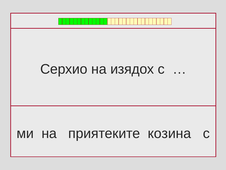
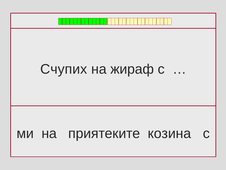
Серхио: Серхио -> Счупих (64, 69)
изядох: изядох -> жираф (132, 69)
